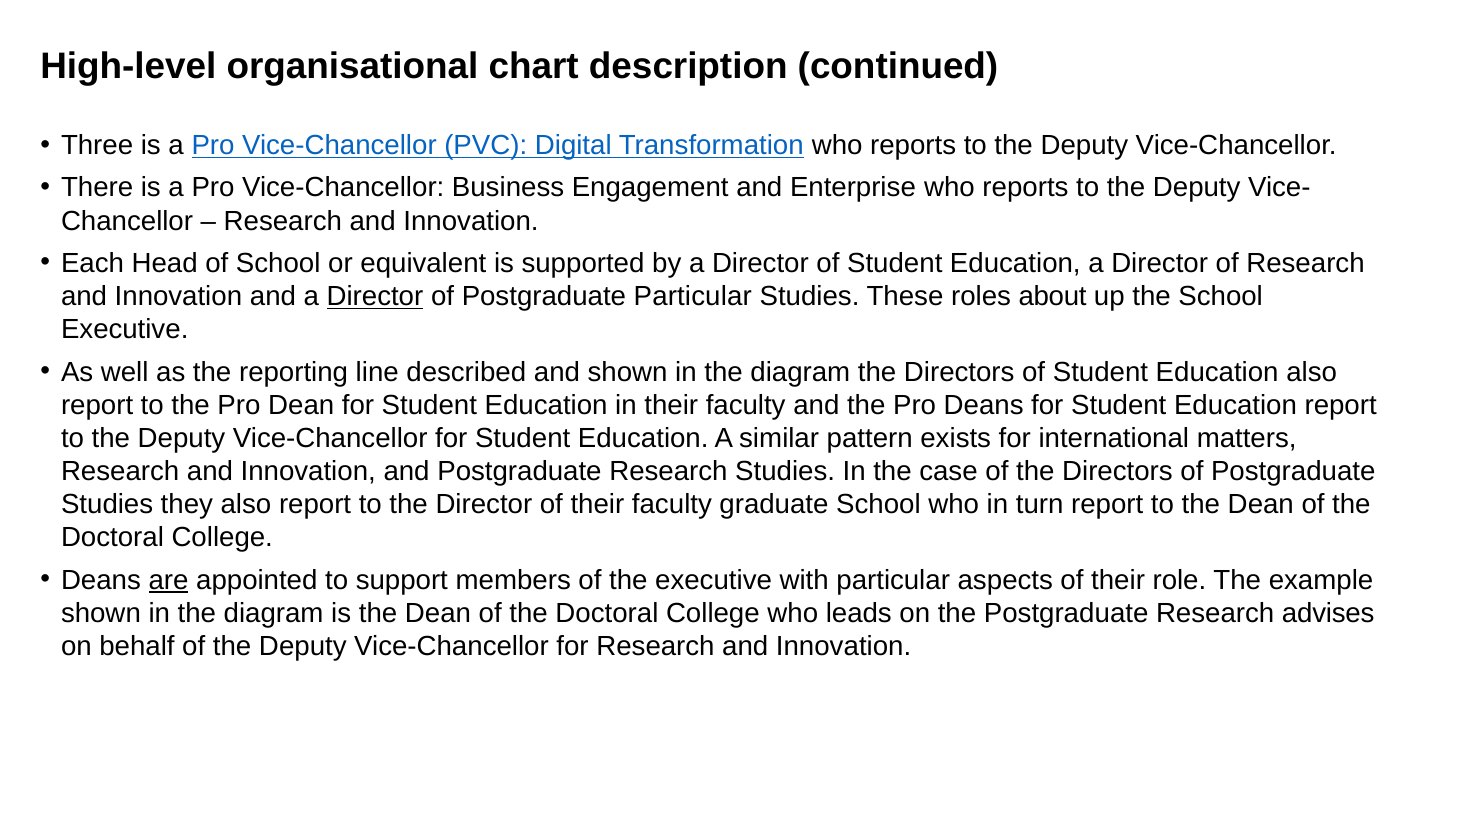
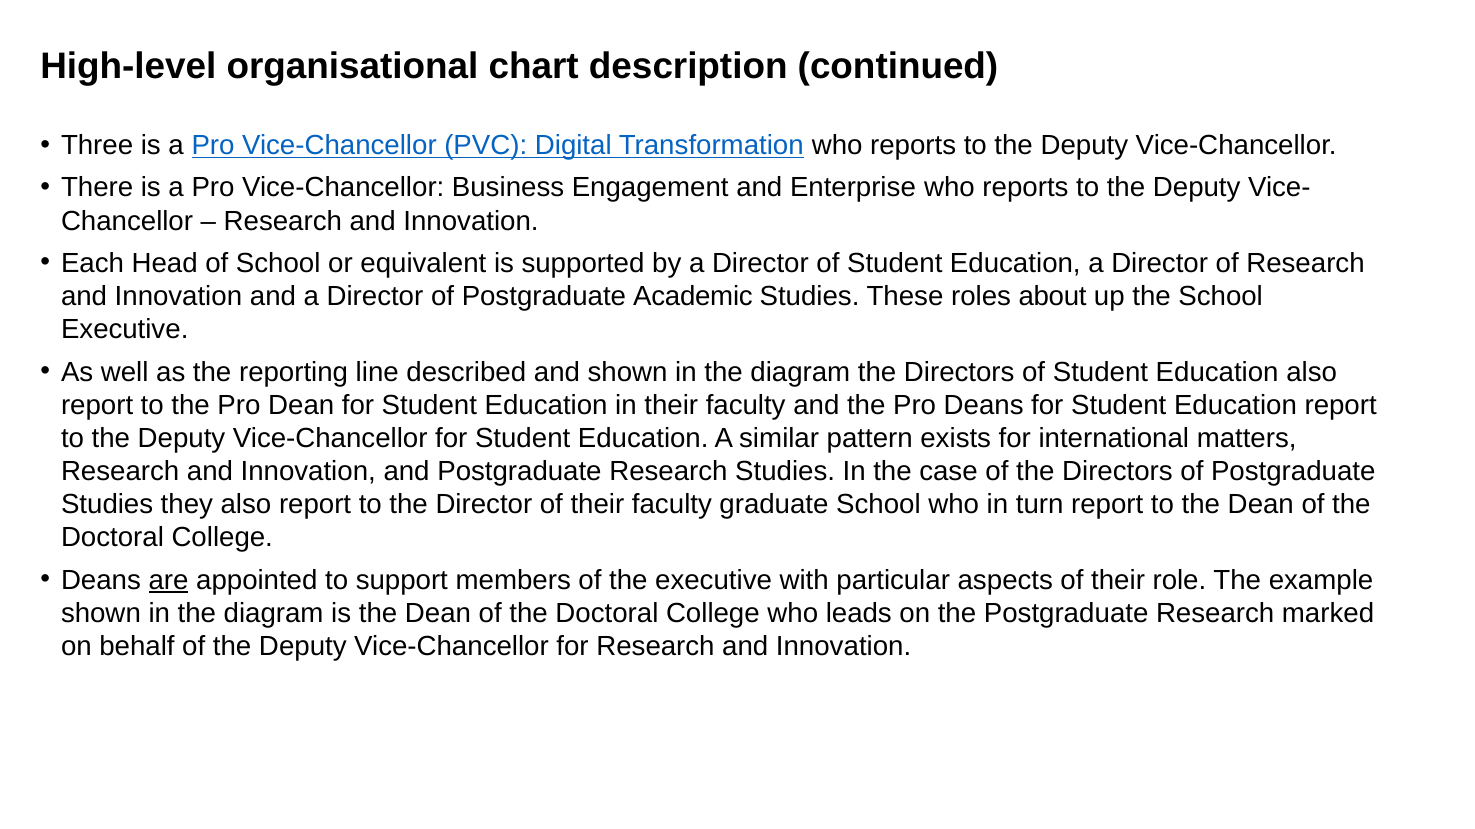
Director underline: present -> none (375, 297)
Postgraduate Particular: Particular -> Academic (693, 297)
advises: advises -> marked (1328, 614)
